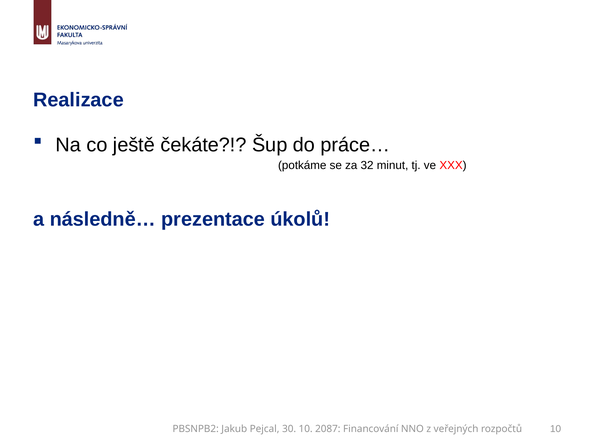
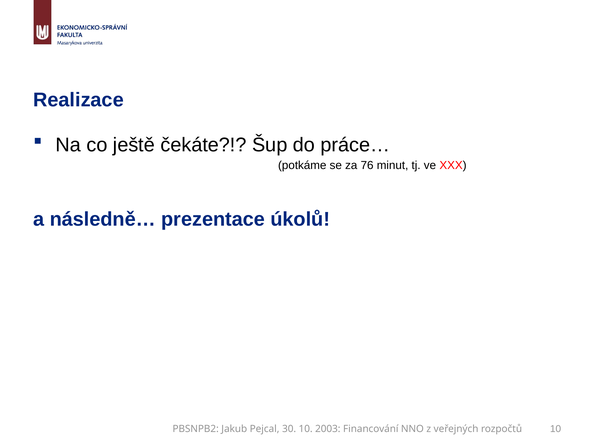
32: 32 -> 76 (367, 165)
2087: 2087 -> 2003 (328, 429)
